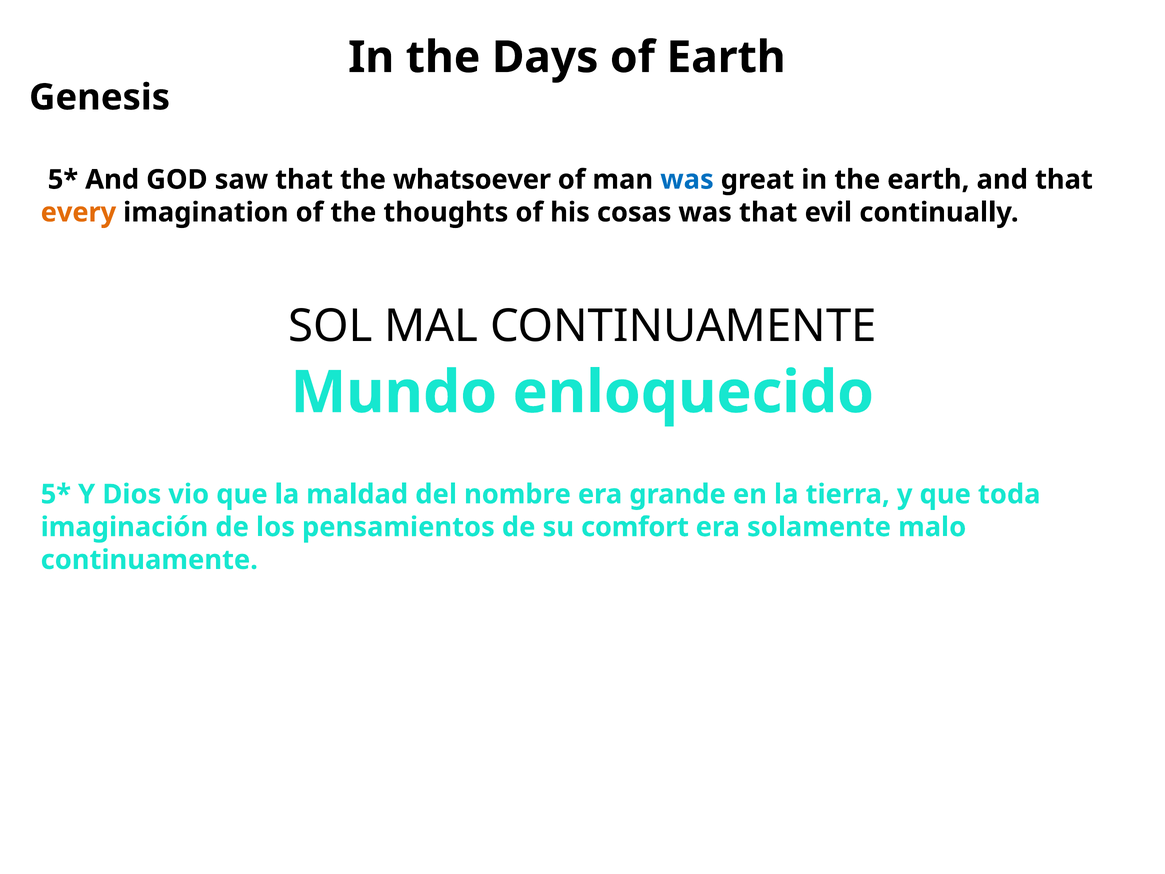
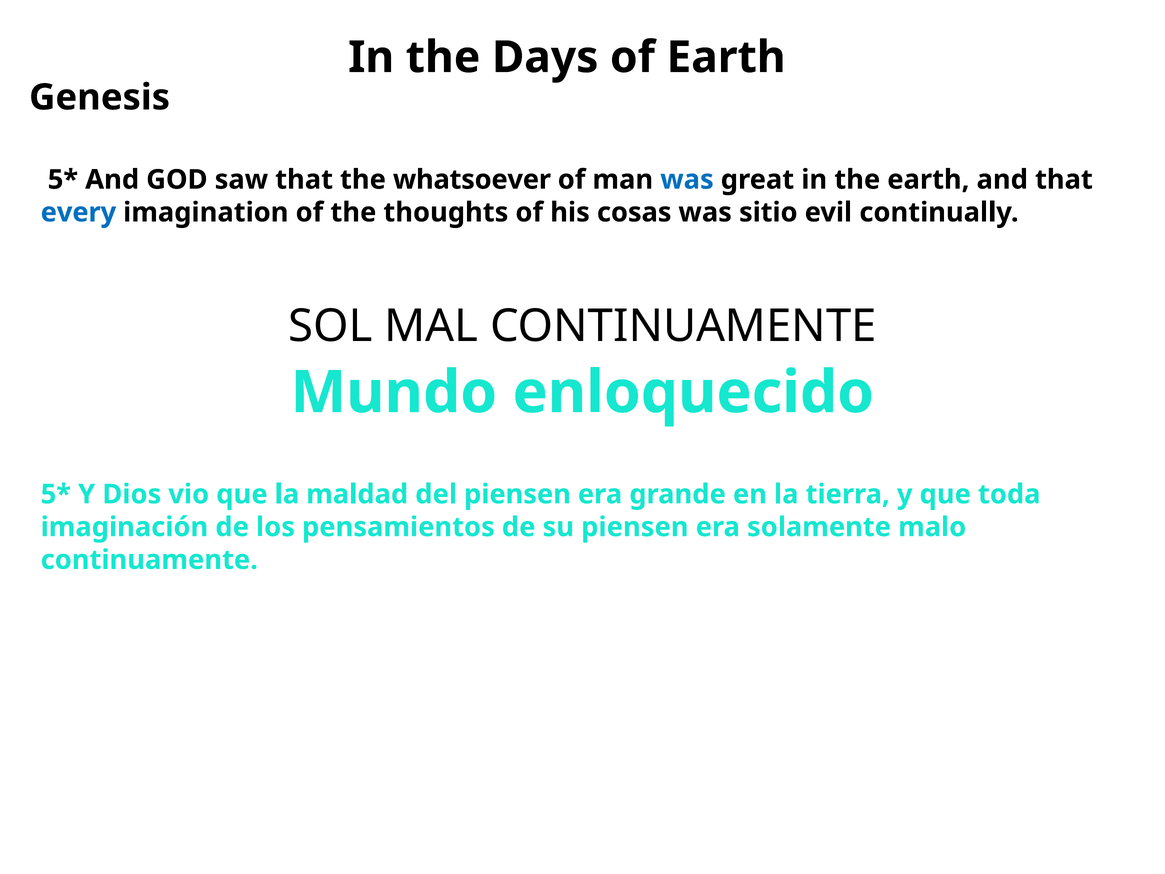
every colour: orange -> blue (78, 212)
was that: that -> sitio (768, 212)
del nombre: nombre -> piensen (517, 494)
su comfort: comfort -> piensen (635, 527)
